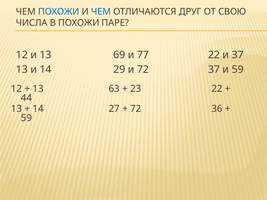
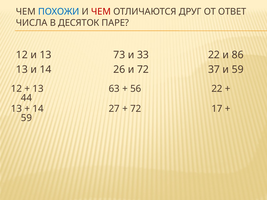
ЧЕМ colour: blue -> red (101, 12)
СВОЮ: СВОЮ -> ОТВЕТ (232, 12)
В ПОХОЖИ: ПОХОЖИ -> ДЕСЯТОК (79, 23)
69: 69 -> 73 (119, 55)
77: 77 -> 33 (143, 55)
и 37: 37 -> 86 (238, 55)
29: 29 -> 26 (119, 69)
23: 23 -> 56 (136, 89)
36: 36 -> 17 (217, 109)
